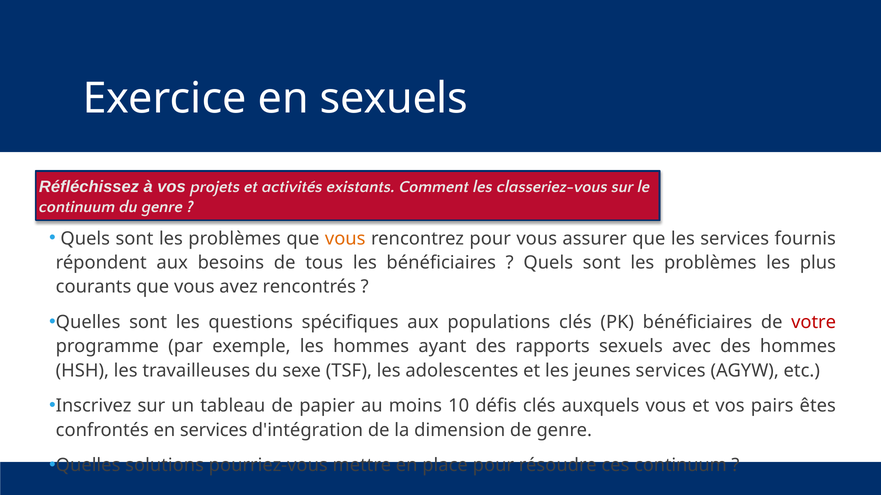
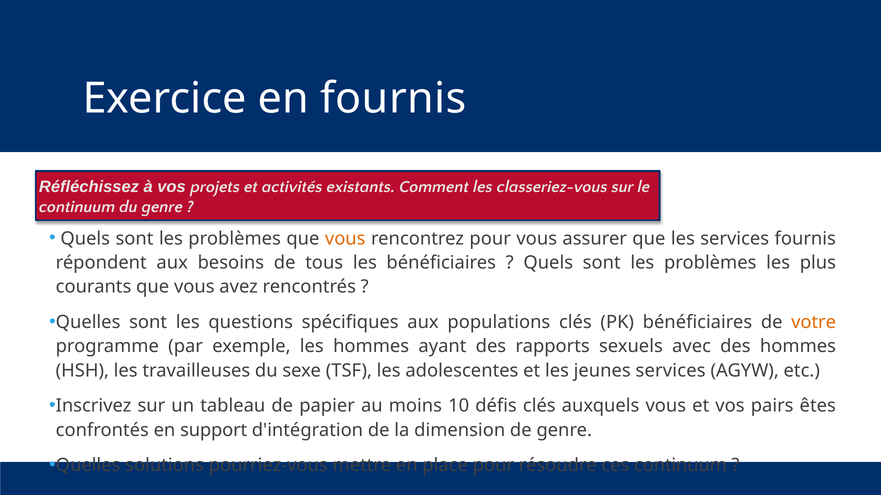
en sexuels: sexuels -> fournis (393, 99)
votre colour: red -> orange (814, 322)
en services: services -> support (214, 430)
